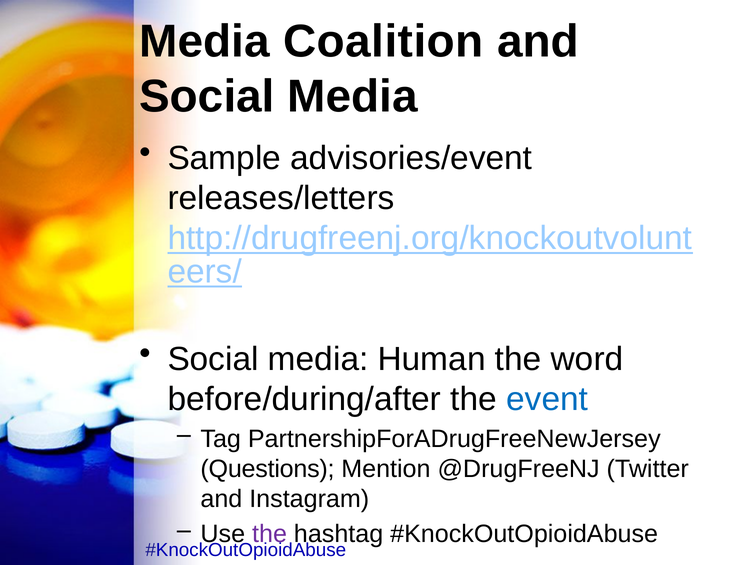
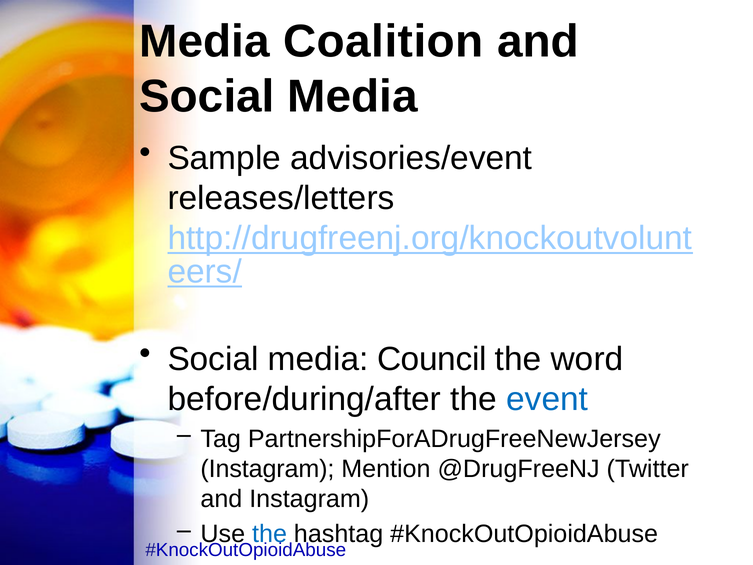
Human: Human -> Council (432, 359)
Questions: Questions -> Instagram (267, 469)
the colour: purple -> blue (270, 534)
